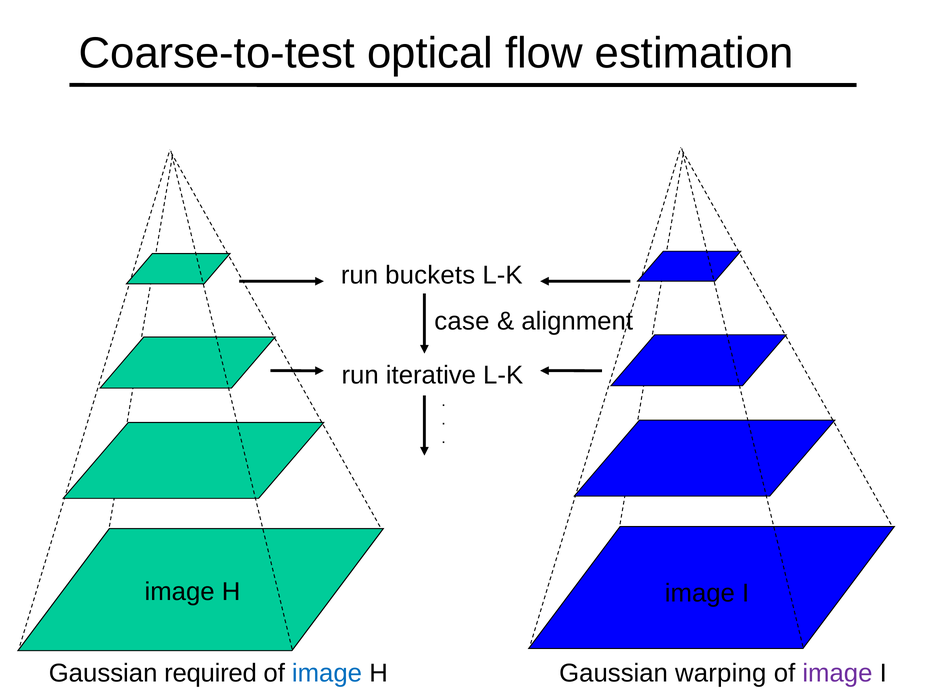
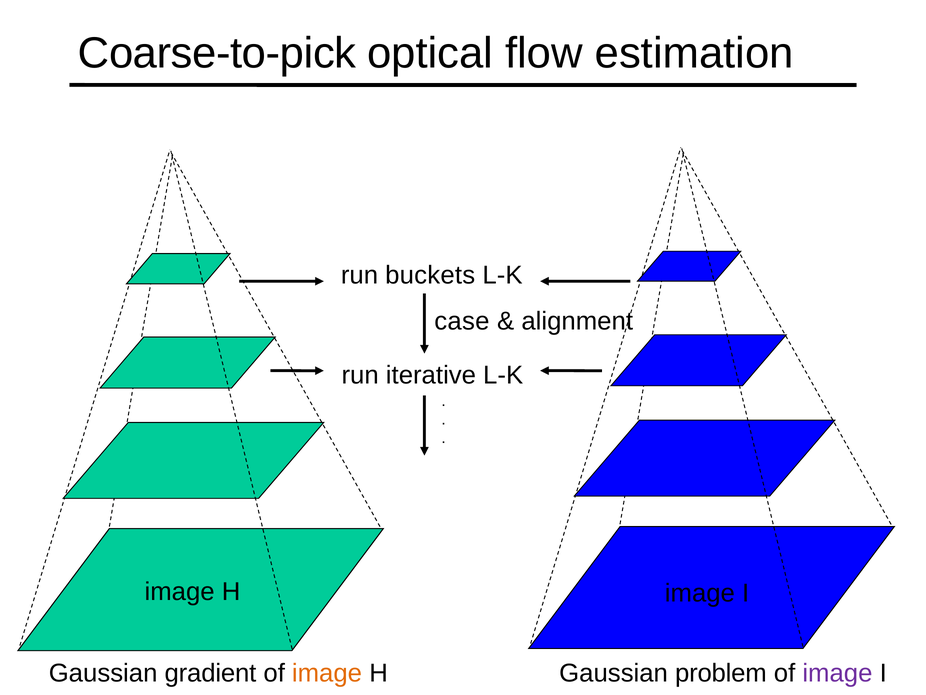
Coarse-to-test: Coarse-to-test -> Coarse-to-pick (217, 53)
required: required -> gradient (210, 673)
image colour: blue -> orange (327, 673)
warping: warping -> problem (721, 673)
